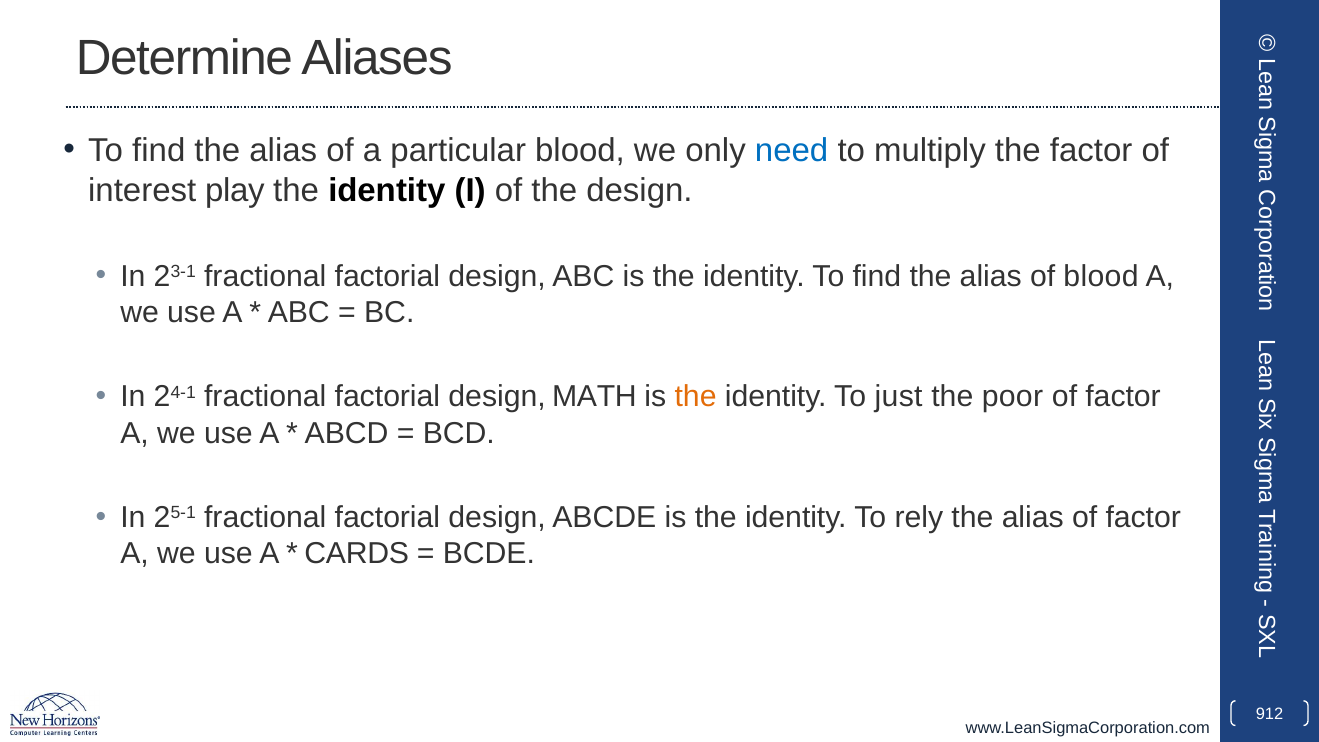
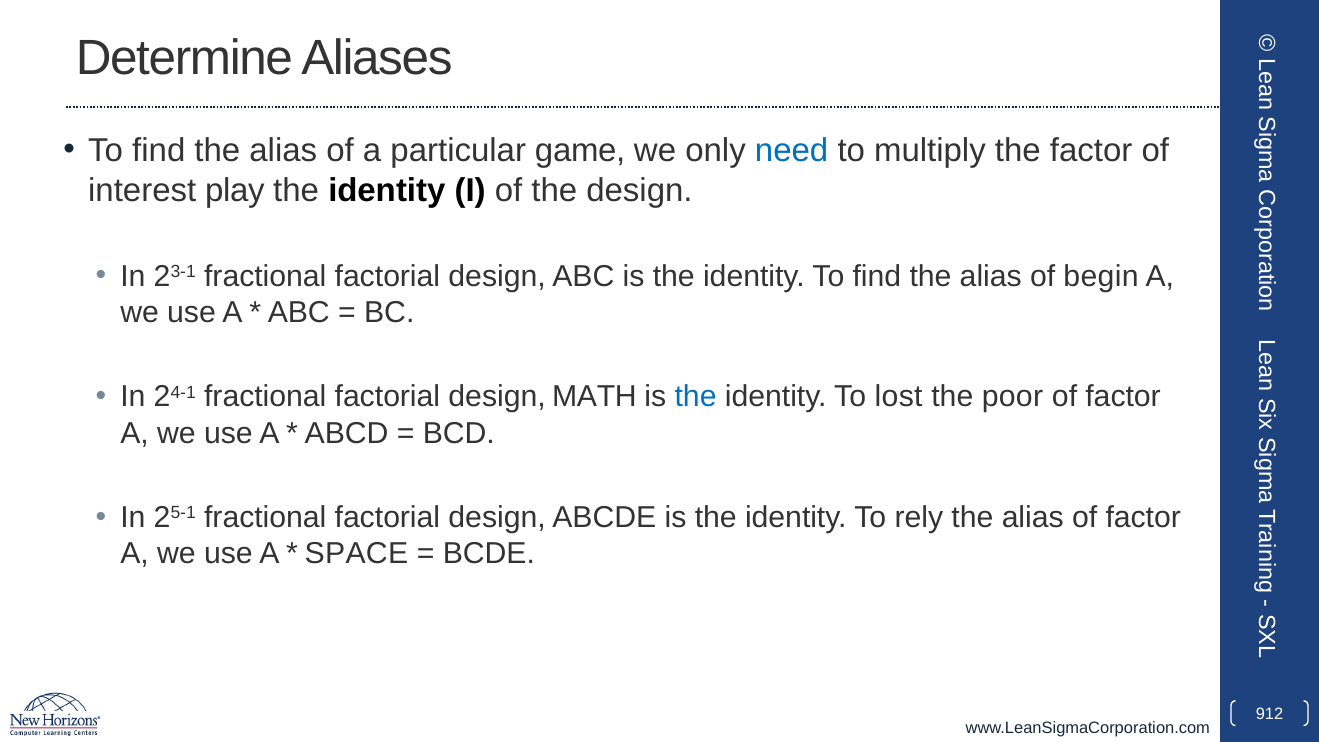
particular blood: blood -> game (580, 151)
of blood: blood -> begin (1101, 276)
the colour: orange -> blue (696, 397)
just: just -> lost (899, 397)
CARDS: CARDS -> SPACE (356, 554)
